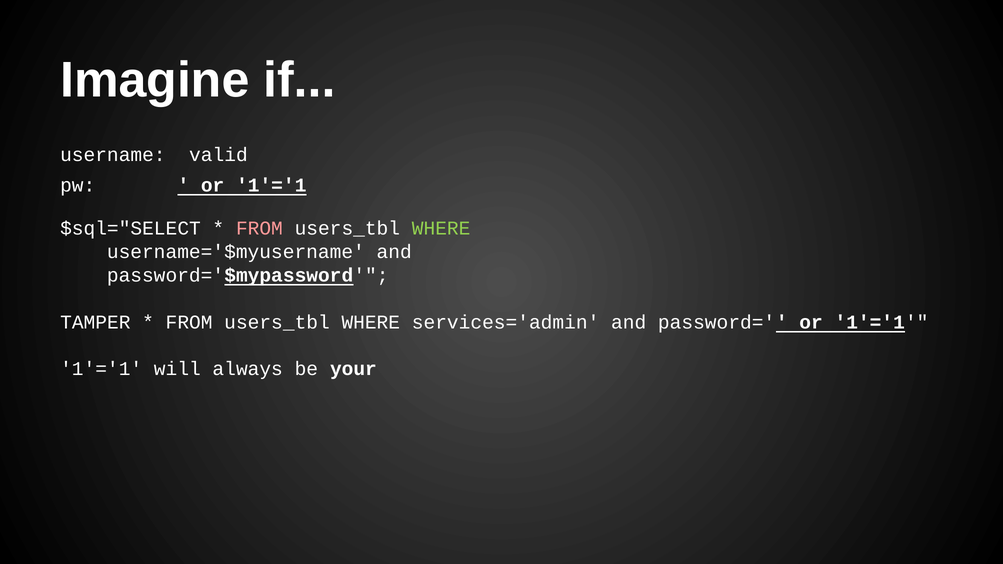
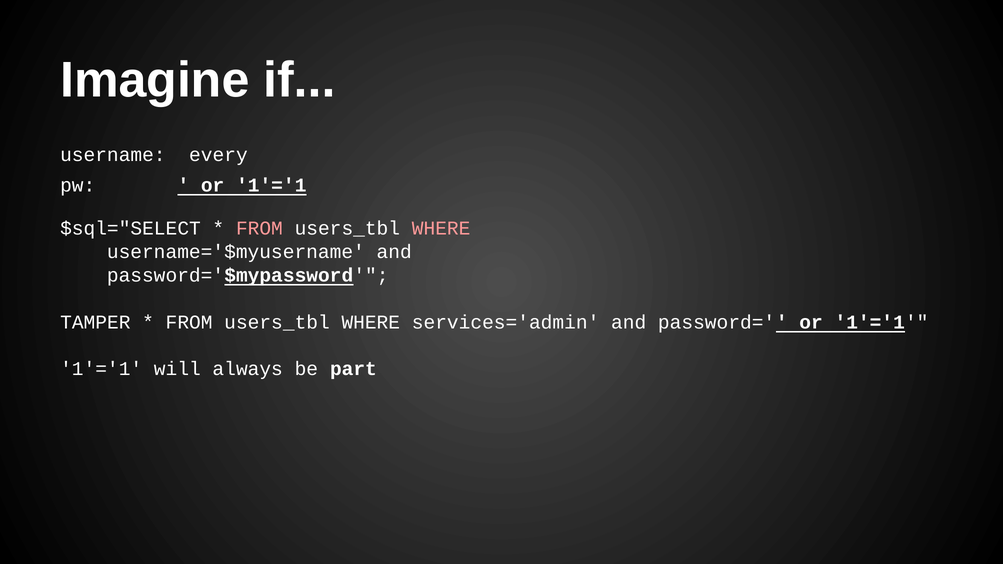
valid: valid -> every (218, 155)
WHERE colour: light green -> pink (441, 229)
your: your -> part (353, 369)
